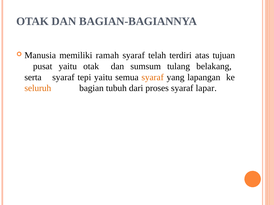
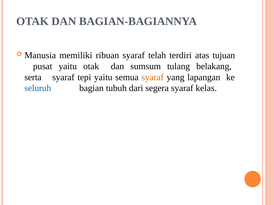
ramah: ramah -> ribuan (107, 55)
seluruh colour: orange -> blue (38, 88)
proses: proses -> segera (157, 88)
lapar: lapar -> kelas (206, 88)
